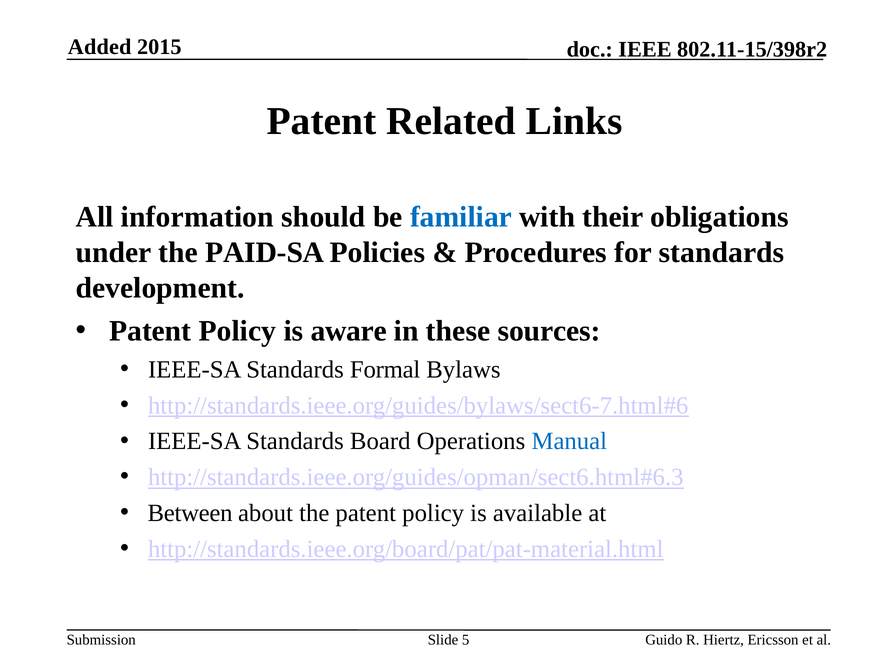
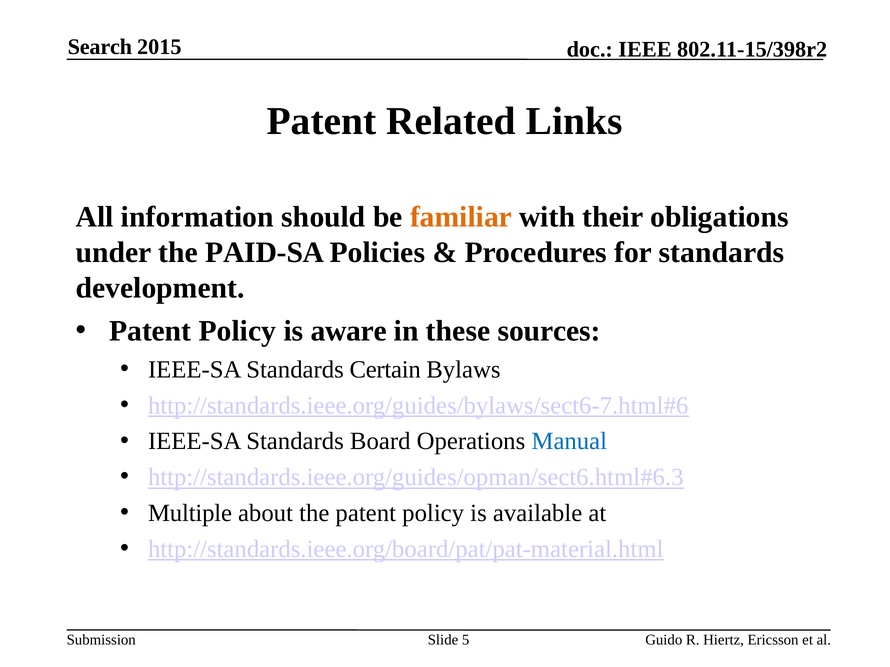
Added: Added -> Search (100, 47)
familiar colour: blue -> orange (461, 217)
Formal: Formal -> Certain (385, 370)
Between: Between -> Multiple (190, 513)
